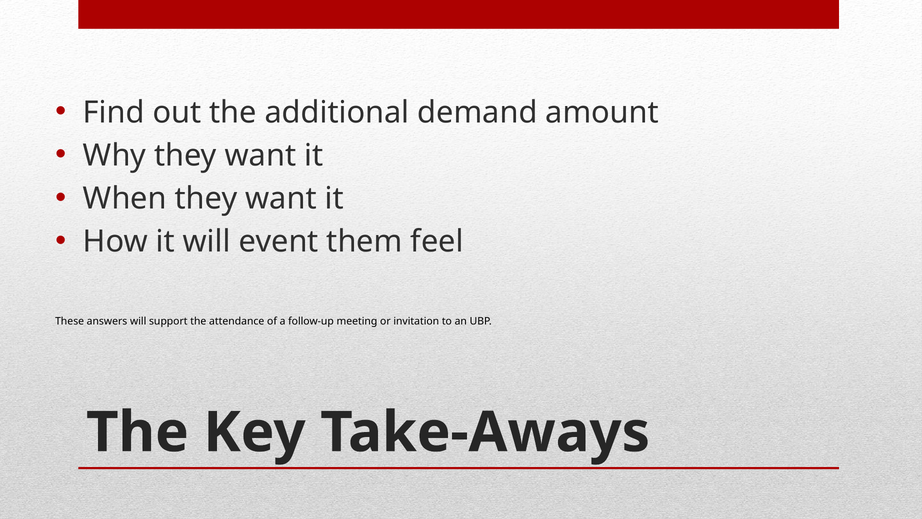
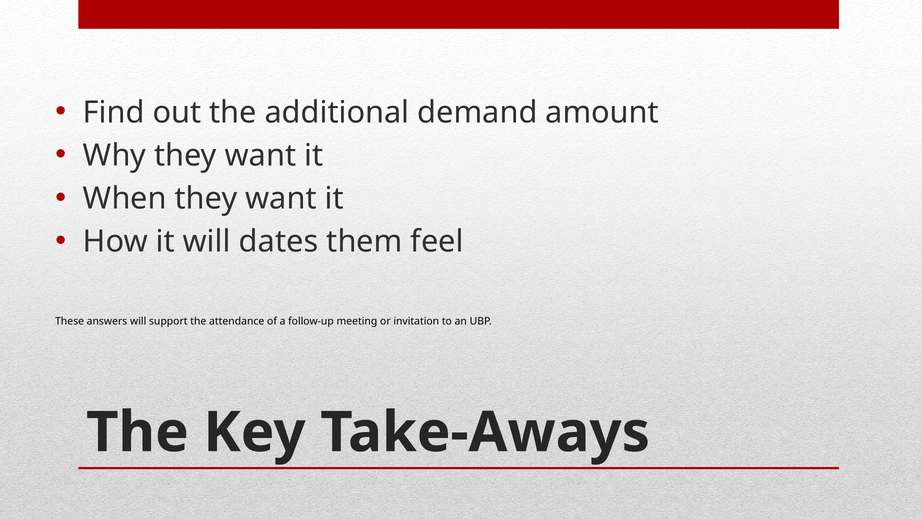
event: event -> dates (279, 241)
